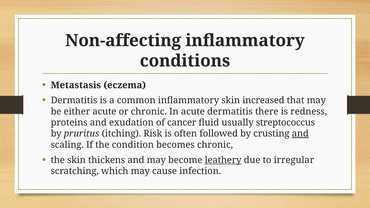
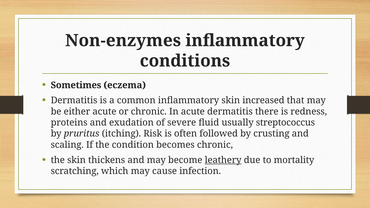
Non-affecting: Non-affecting -> Non-enzymes (123, 41)
Metastasis: Metastasis -> Sometimes (76, 85)
cancer: cancer -> severe (182, 123)
and underline: present -> none (300, 134)
irregular: irregular -> mortality (294, 160)
